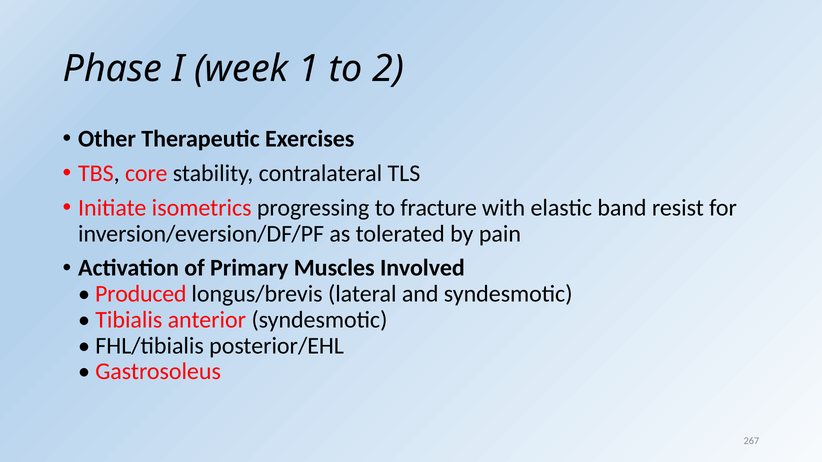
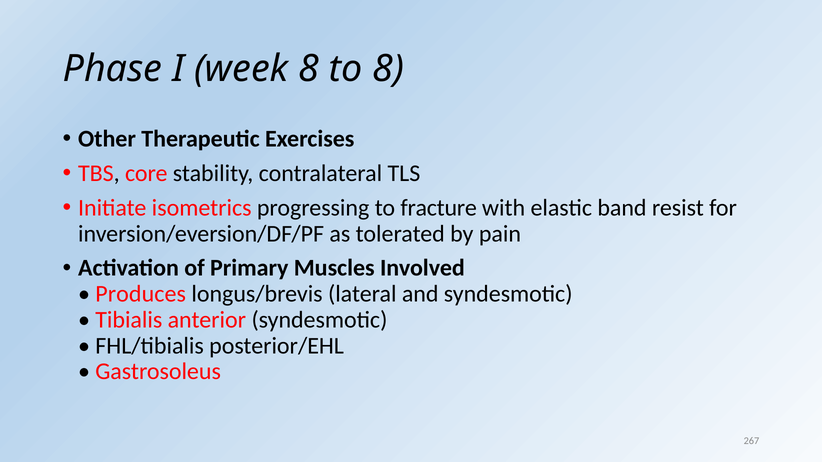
week 1: 1 -> 8 (309, 69)
to 2: 2 -> 8 (388, 69)
Produced: Produced -> Produces (141, 294)
